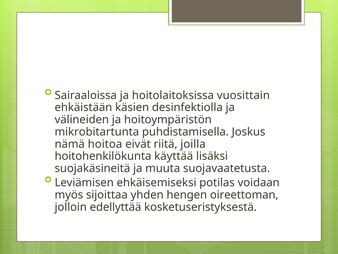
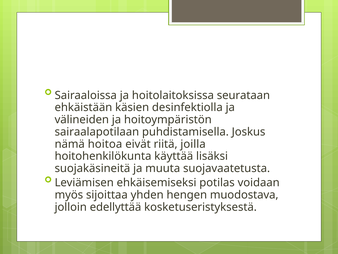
vuosittain: vuosittain -> seurataan (243, 95)
mikrobitartunta: mikrobitartunta -> sairaalapotilaan (97, 132)
oireettoman: oireettoman -> muodostava (244, 194)
